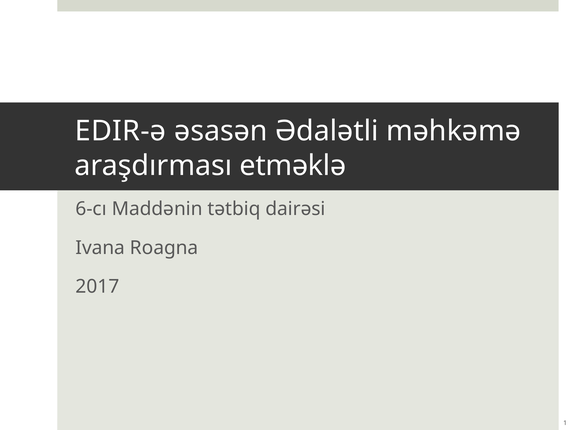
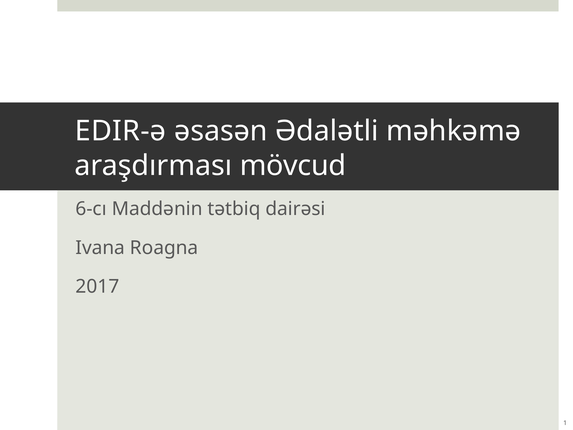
etməklə: etməklə -> mövcud (293, 165)
